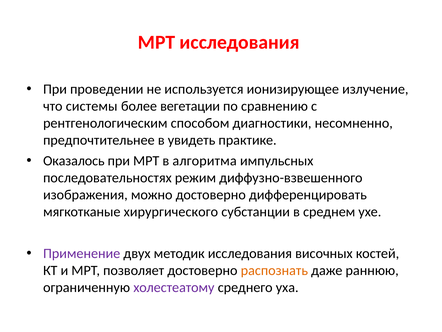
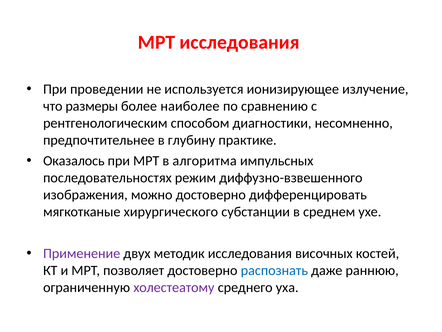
системы: системы -> размеры (92, 106)
вегетации: вегетации -> наиболее (190, 106)
увидеть: увидеть -> глубину (192, 140)
распознать colour: orange -> blue (274, 270)
